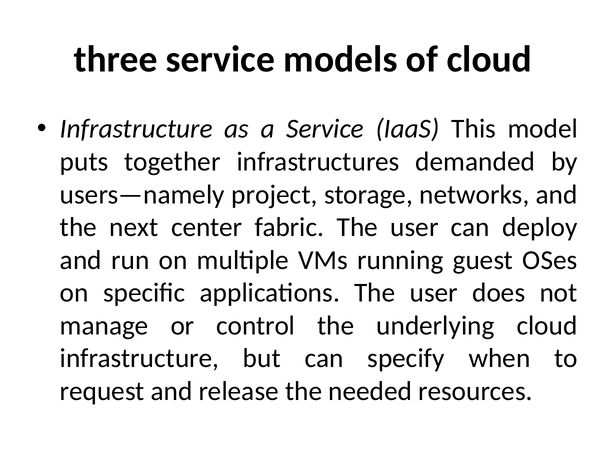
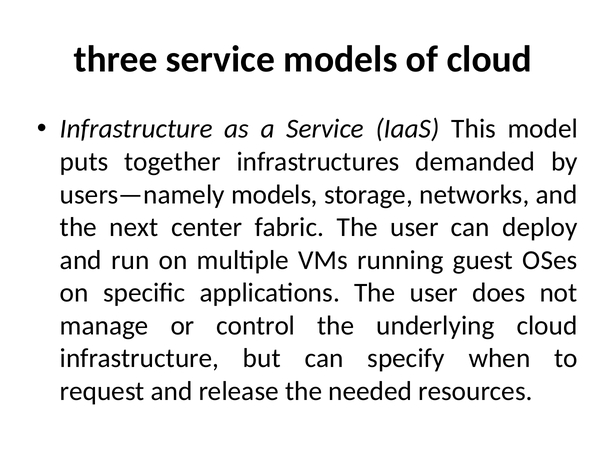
users—namely project: project -> models (275, 195)
